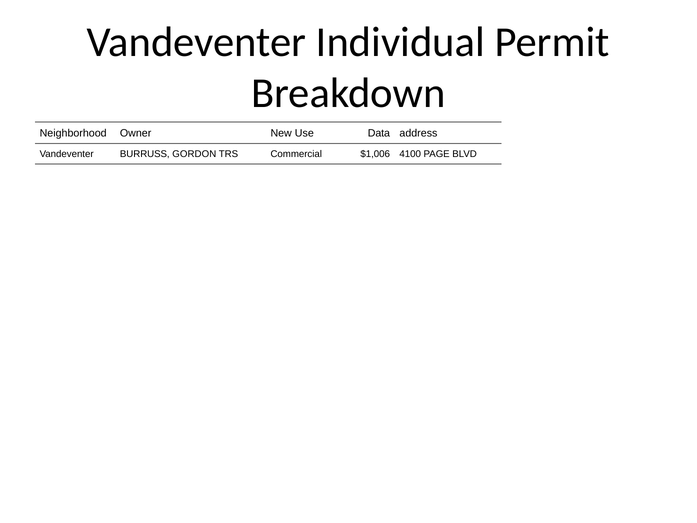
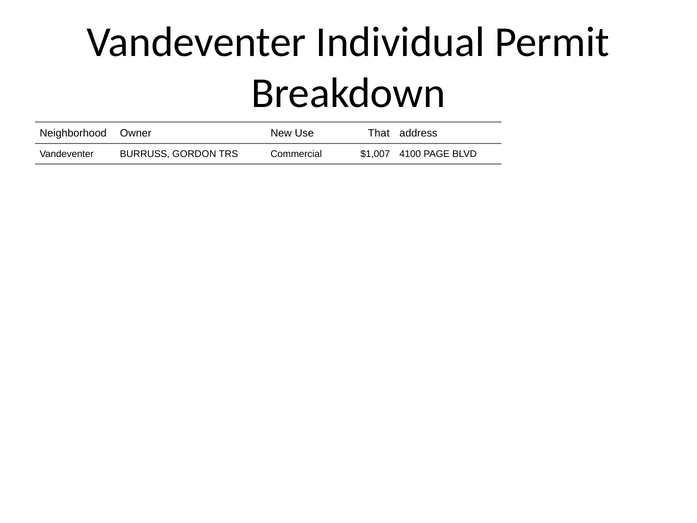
Data: Data -> That (379, 133)
$1,006: $1,006 -> $1,007 (375, 154)
